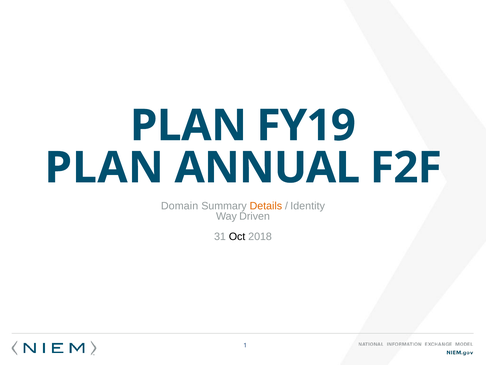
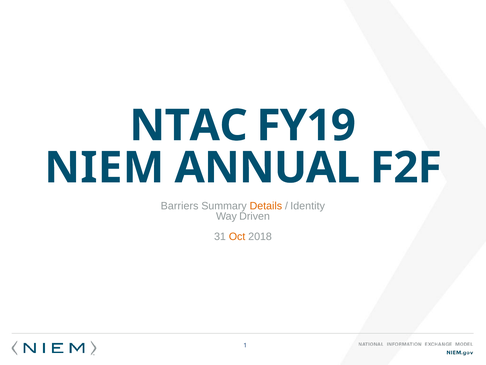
PLAN: PLAN -> NTAC (189, 126)
PLAN: PLAN -> NIEM (104, 168)
Domain: Domain -> Barriers (180, 206)
Oct colour: black -> orange (237, 236)
